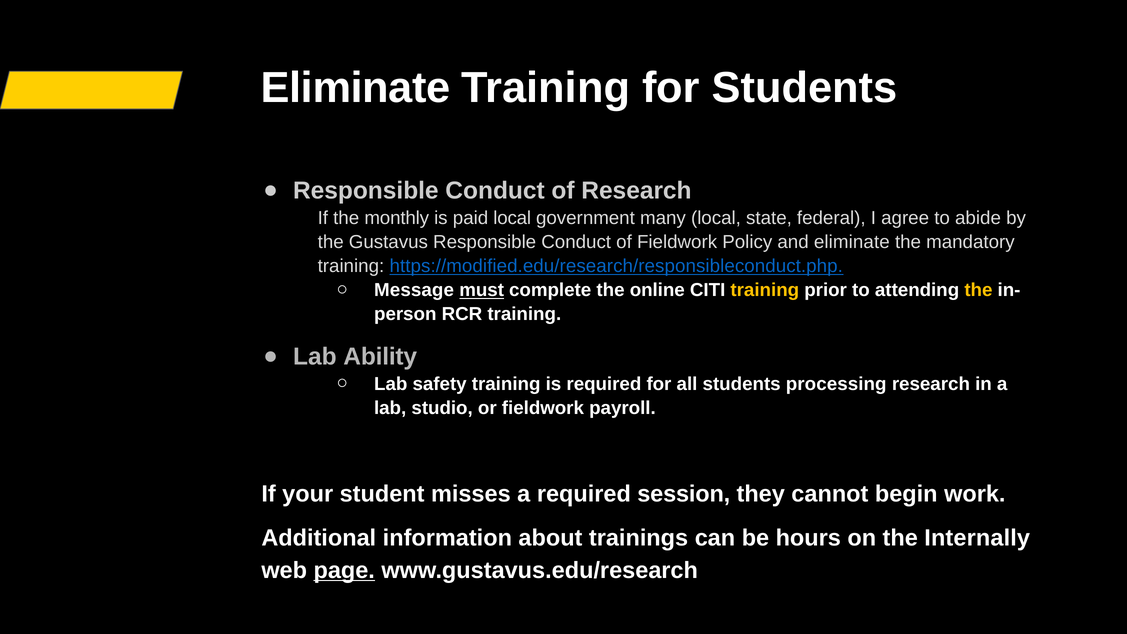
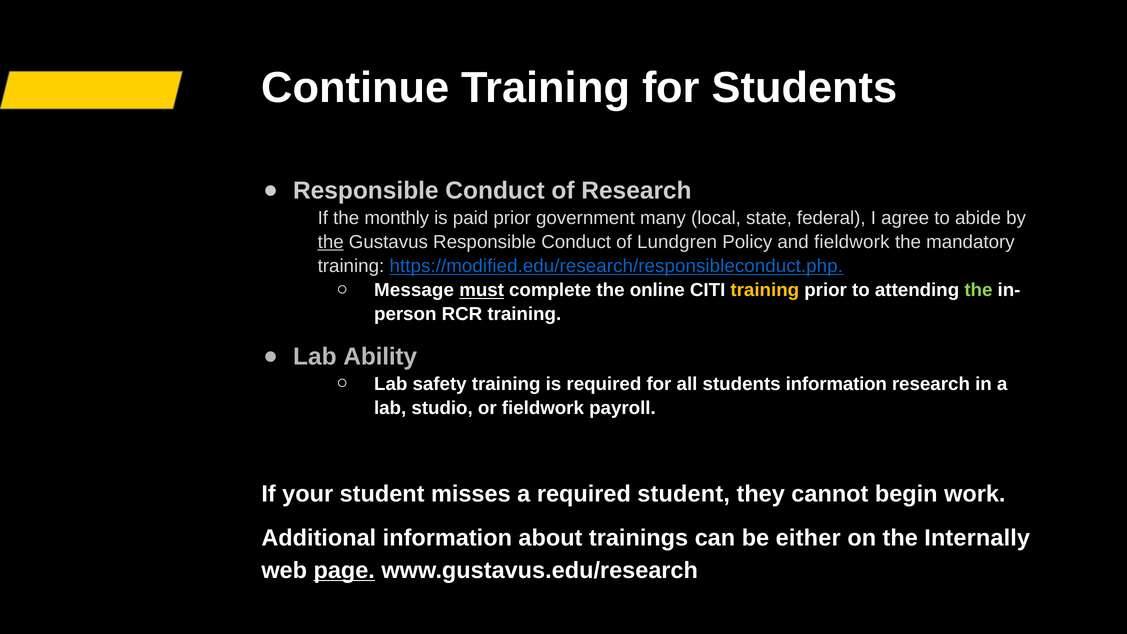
Eliminate: Eliminate -> Continue (355, 88)
paid local: local -> prior (512, 218)
the underline: none -> present (331, 242)
of Fieldwork: Fieldwork -> Lundgren (677, 242)
and eliminate: eliminate -> fieldwork (852, 242)
the colour: yellow -> light green (978, 290)
students processing: processing -> information (836, 384)
required session: session -> student (684, 494)
hours: hours -> either (808, 538)
